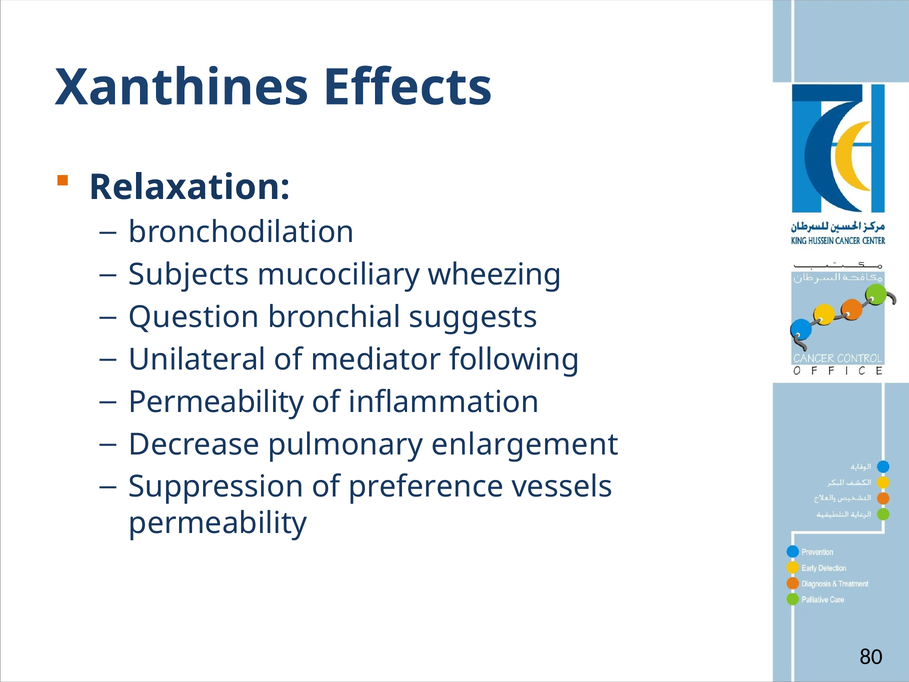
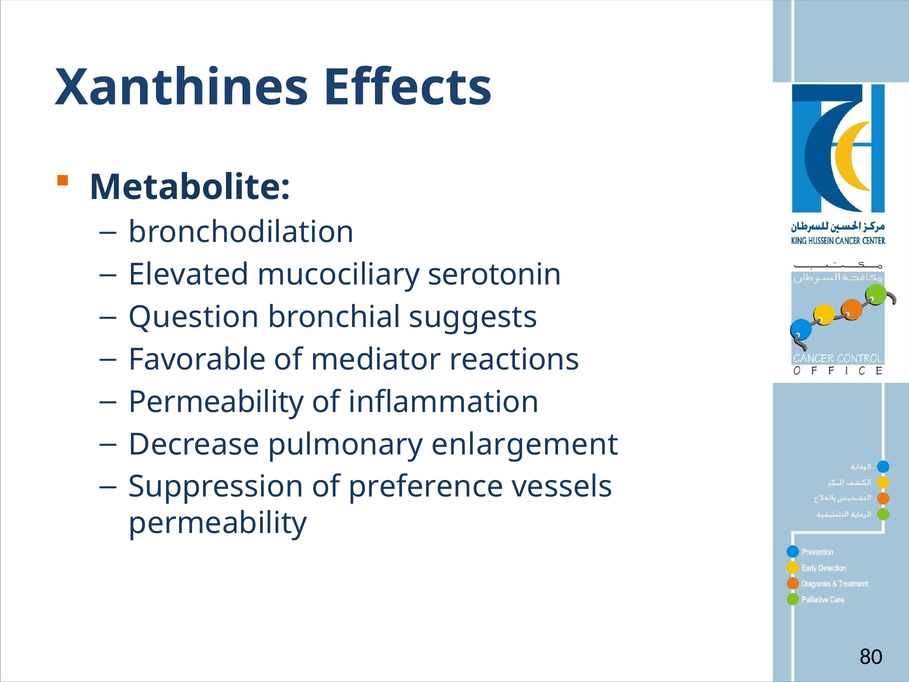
Relaxation: Relaxation -> Metabolite (190, 187)
Subjects: Subjects -> Elevated (189, 275)
wheezing: wheezing -> serotonin (495, 275)
Unilateral: Unilateral -> Favorable (197, 360)
following: following -> reactions (514, 360)
